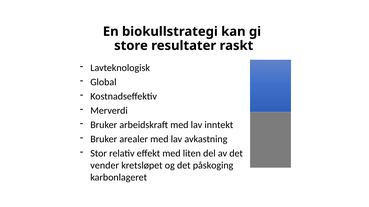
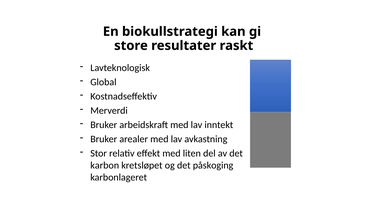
vender: vender -> karbon (105, 166)
